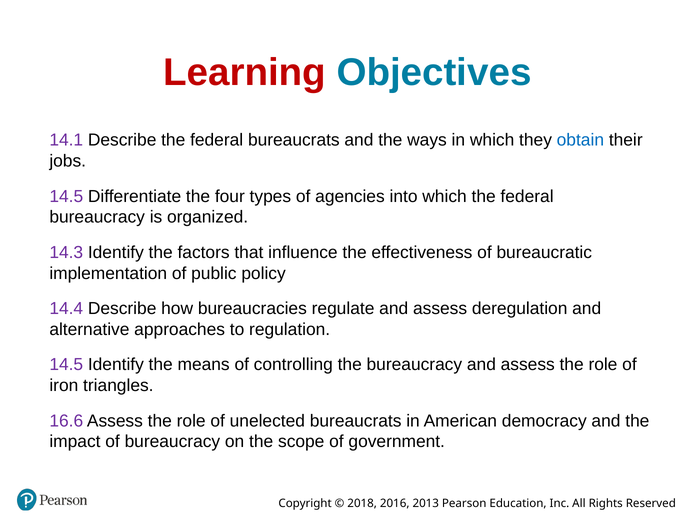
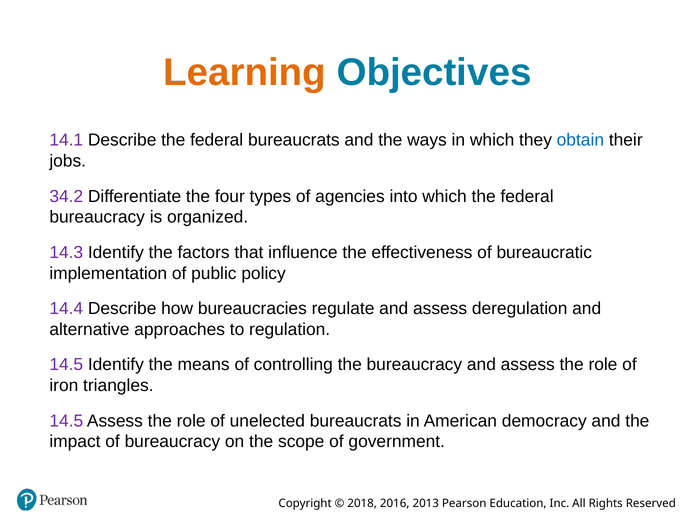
Learning colour: red -> orange (245, 72)
14.5: 14.5 -> 34.2 (66, 196)
16.6: 16.6 -> 14.5 (66, 421)
